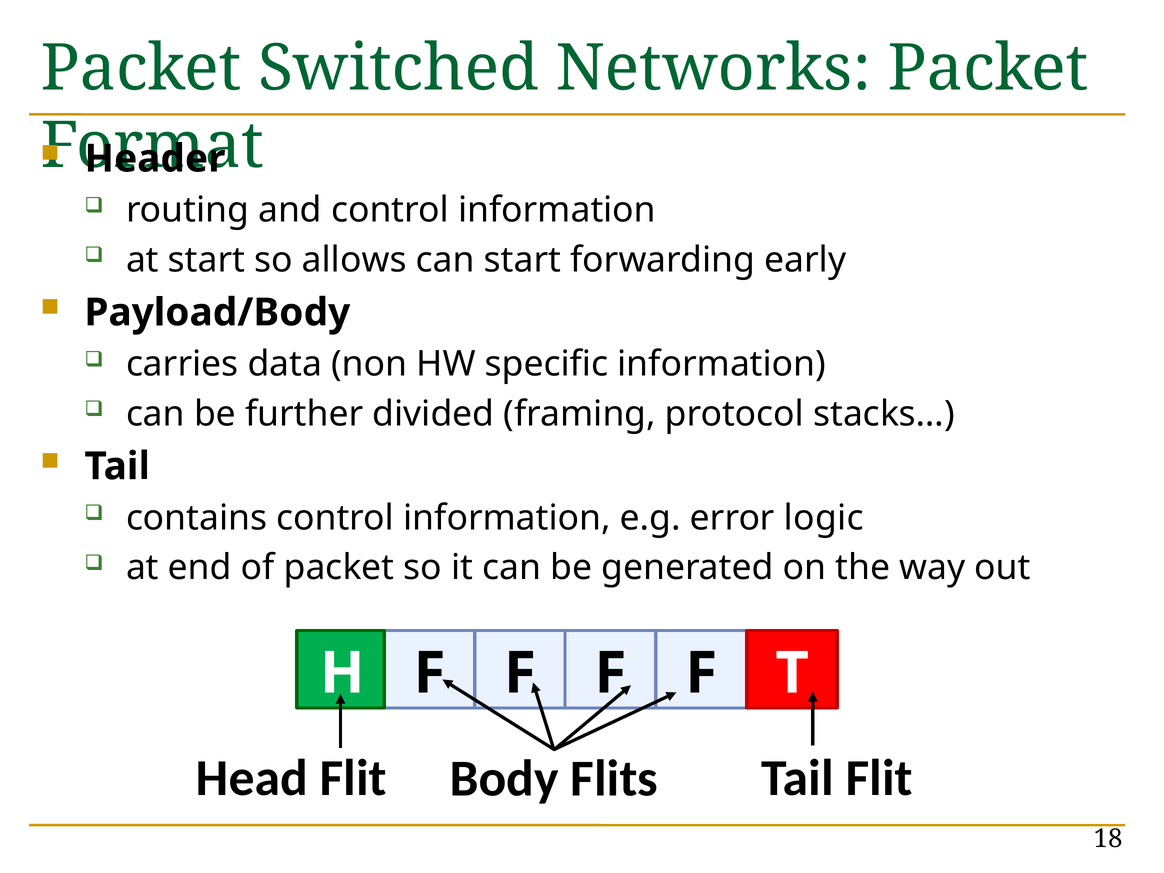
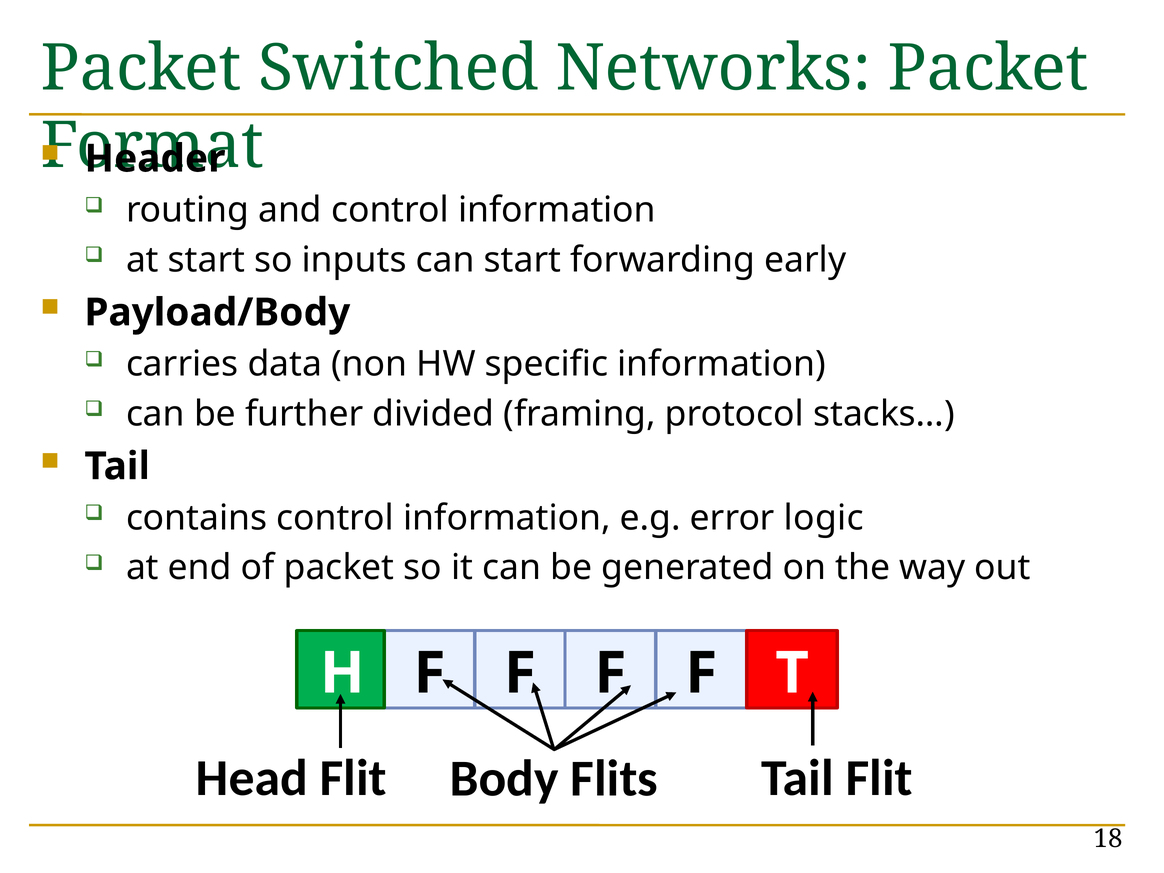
allows: allows -> inputs (354, 260)
